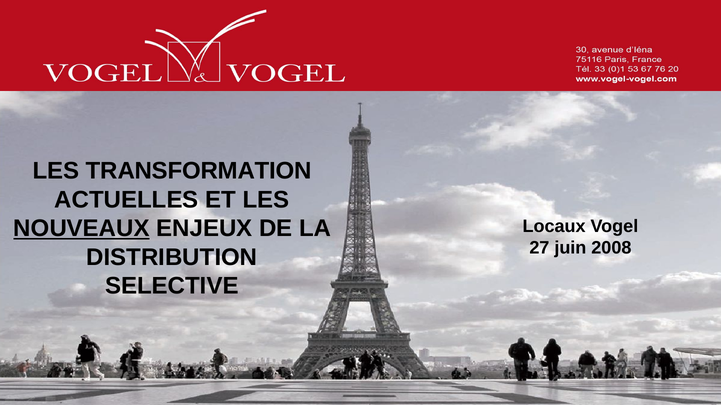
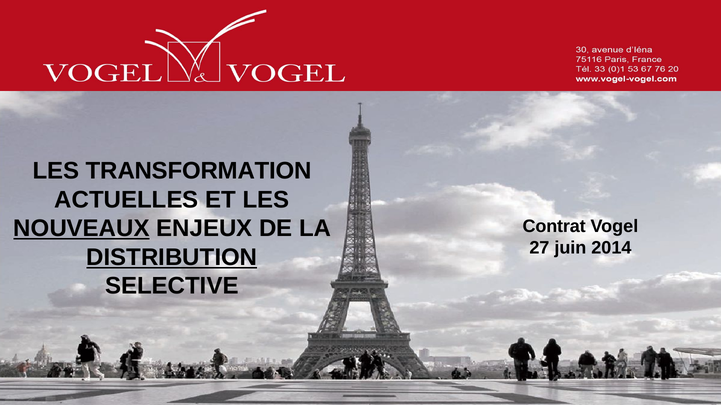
Locaux: Locaux -> Contrat (554, 226)
2008: 2008 -> 2014 (611, 248)
DISTRIBUTION underline: none -> present (172, 258)
